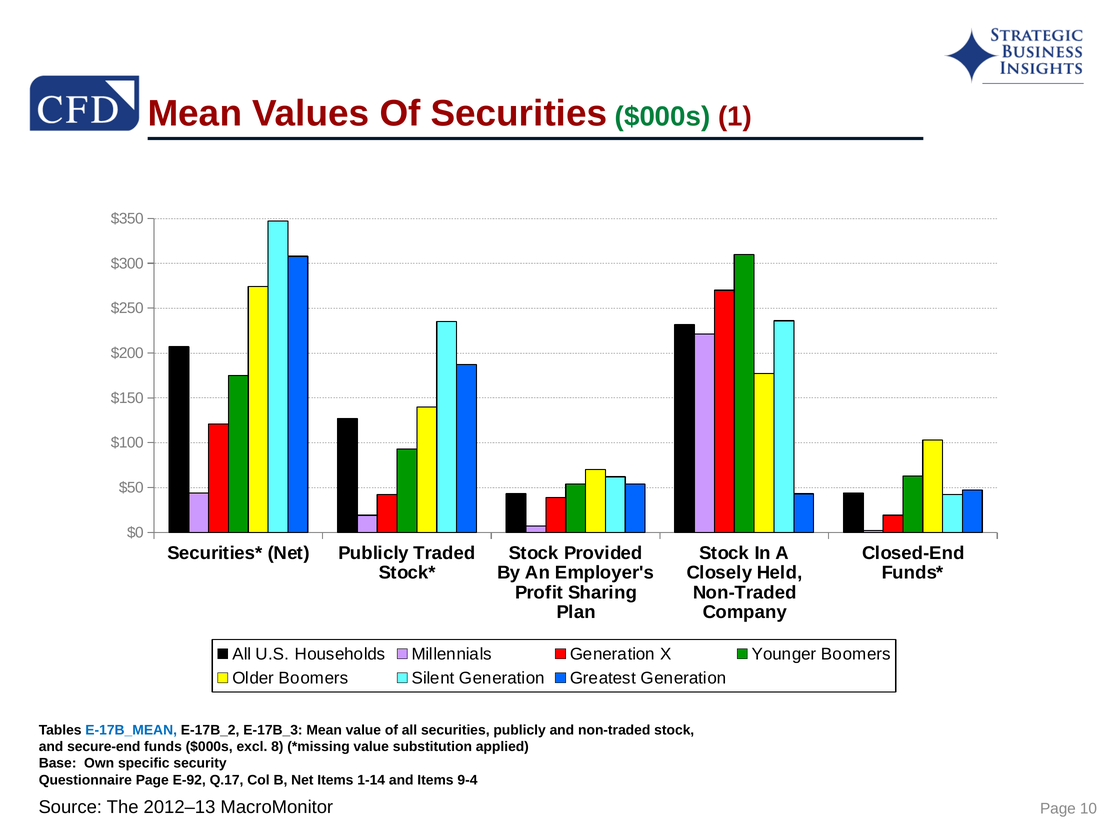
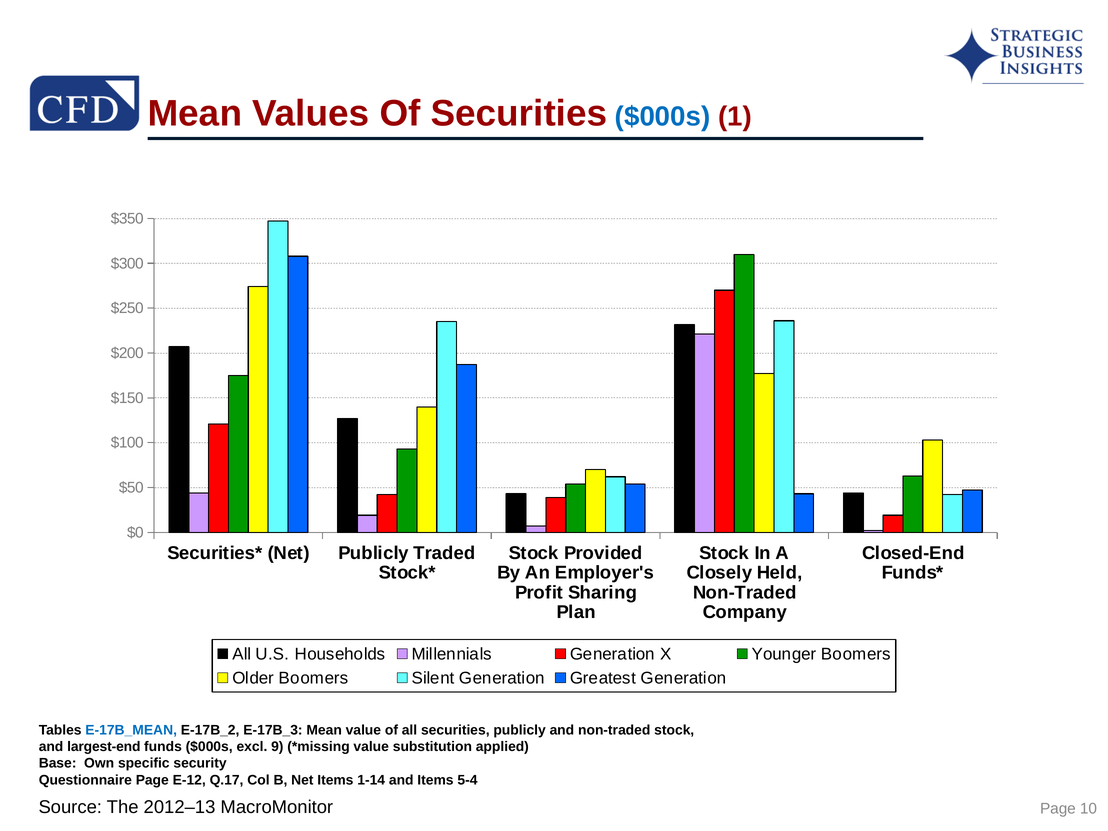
$000s colour: green -> blue (663, 117)
secure-end: secure-end -> largest-end (104, 747)
8: 8 -> 9 (277, 747)
E-92: E-92 -> E-12 (189, 780)
9-4: 9-4 -> 5-4 (467, 780)
